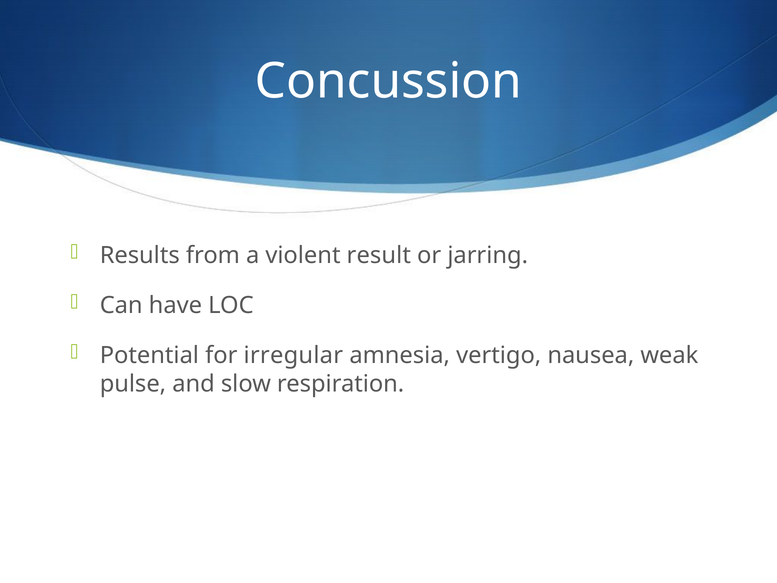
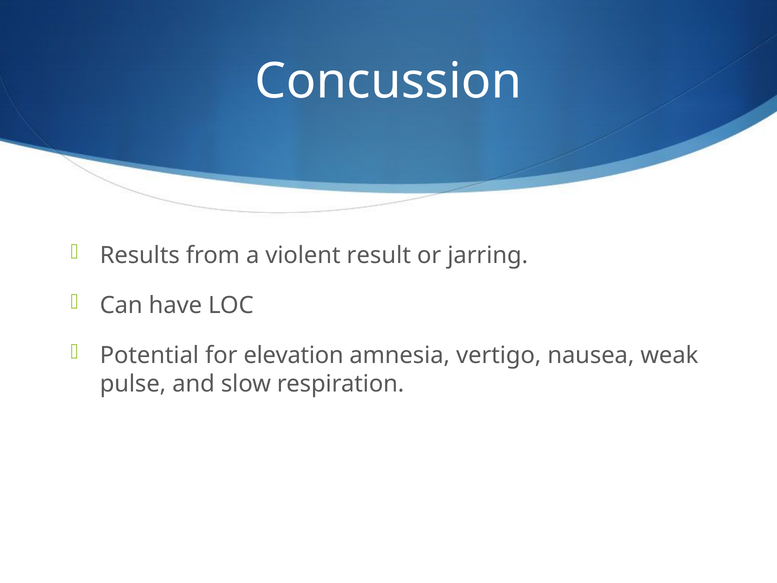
irregular: irregular -> elevation (294, 355)
